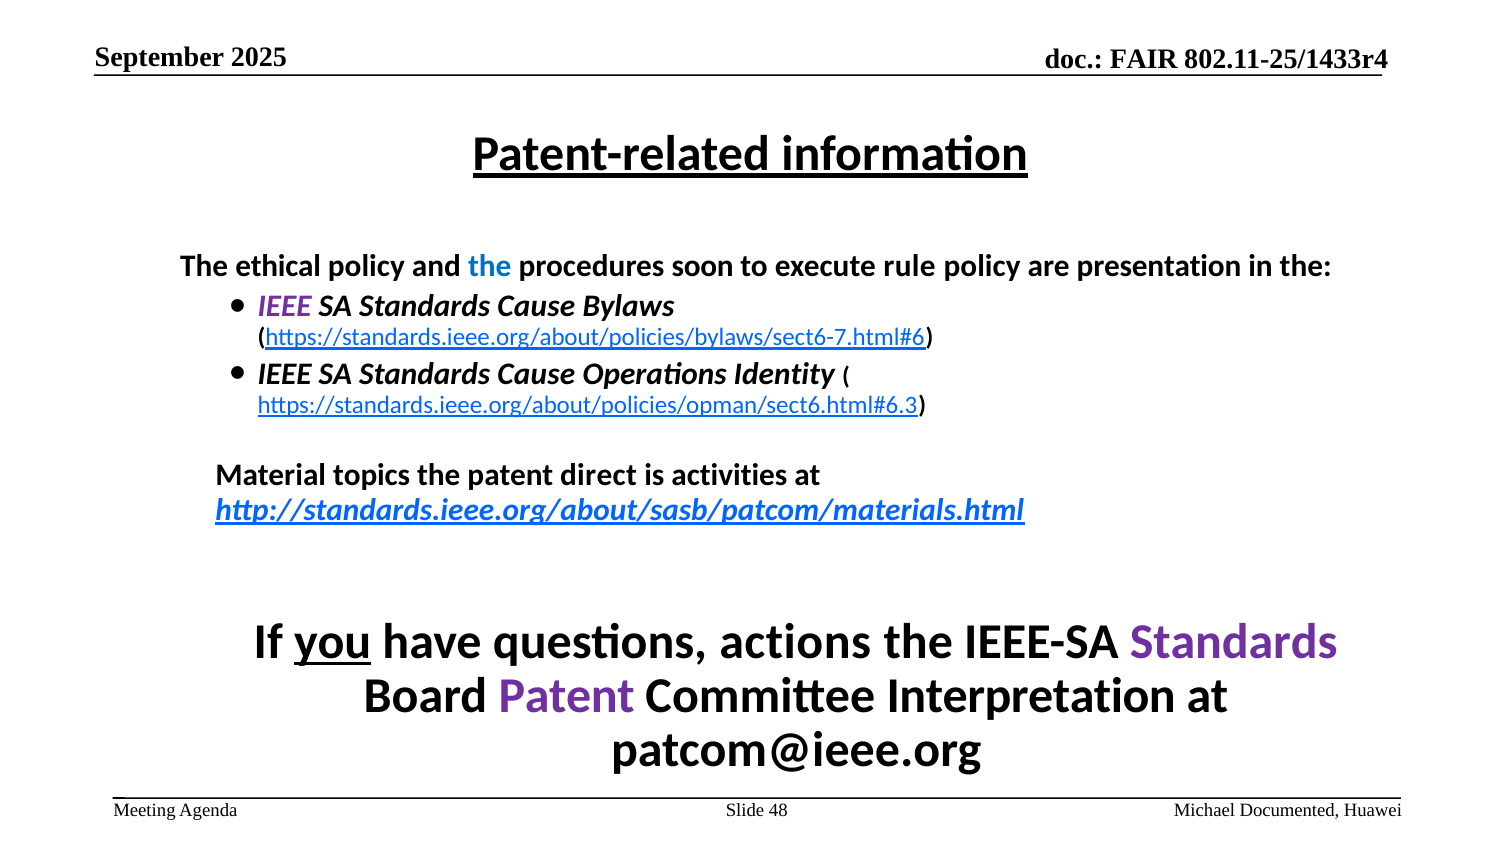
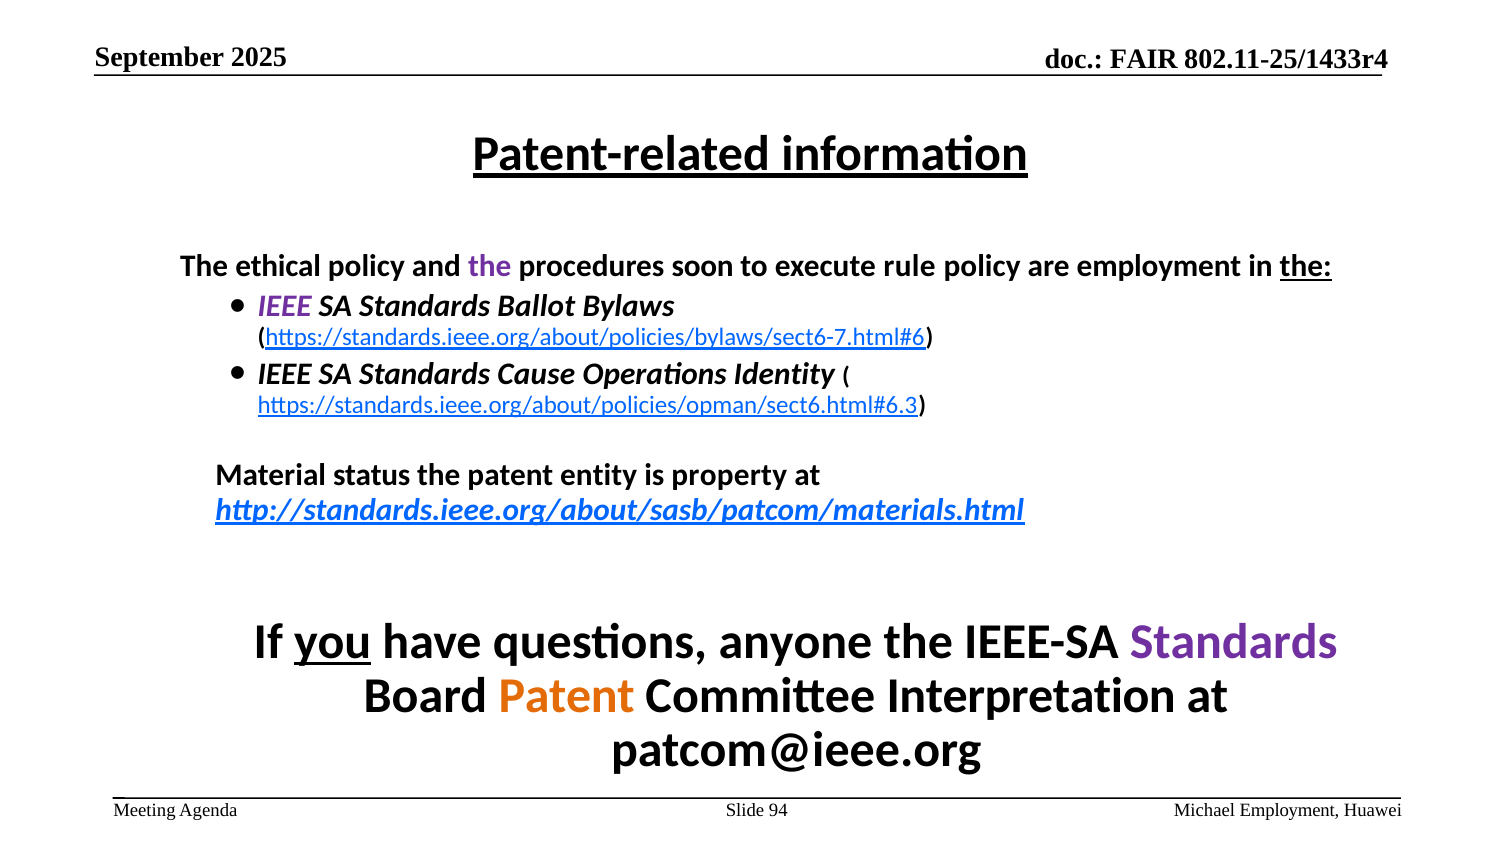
the colour: blue -> purple (490, 266)
are presentation: presentation -> employment (1159, 266)
the underline: none -> present (1306, 266)
Cause: Cause -> Ballot (536, 306)
topics: topics -> status (372, 475)
direct: direct -> entity (599, 475)
activities: activities -> property (729, 475)
actions: actions -> anyone (795, 641)
Patent colour: purple -> orange (567, 695)
48: 48 -> 94 (778, 810)
Michael Documented: Documented -> Employment (1290, 810)
